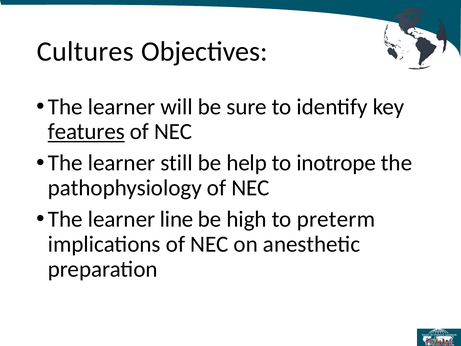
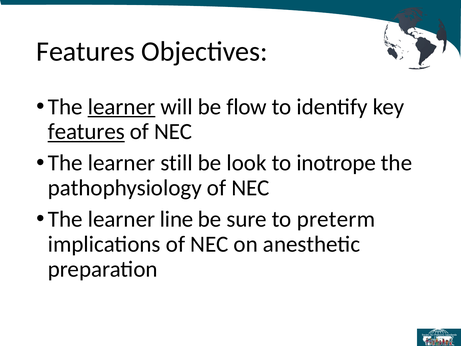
Cultures: Cultures -> Features (86, 52)
learner underline: none -> present (121, 107)
sure: sure -> flow (247, 107)
help: help -> look (247, 163)
high: high -> sure (247, 219)
